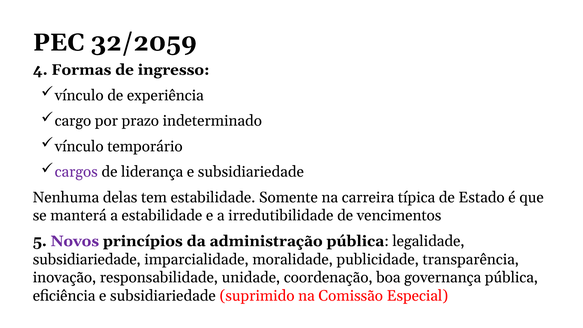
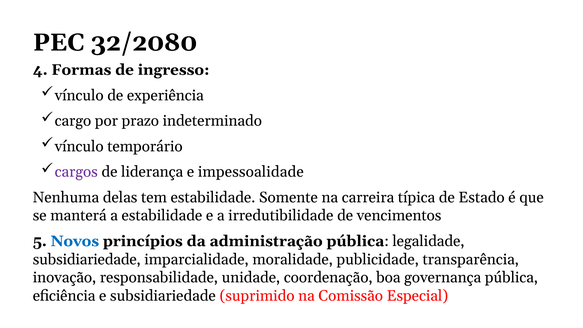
32/2059: 32/2059 -> 32/2080 (144, 43)
liderança e subsidiariedade: subsidiariedade -> impessoalidade (251, 172)
Novos colour: purple -> blue (75, 241)
